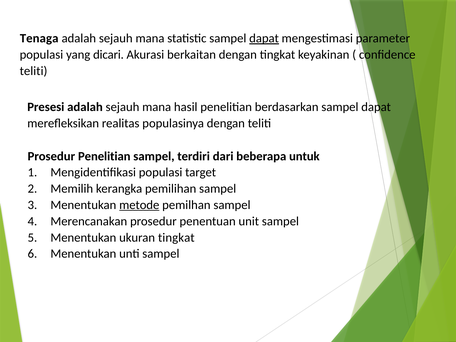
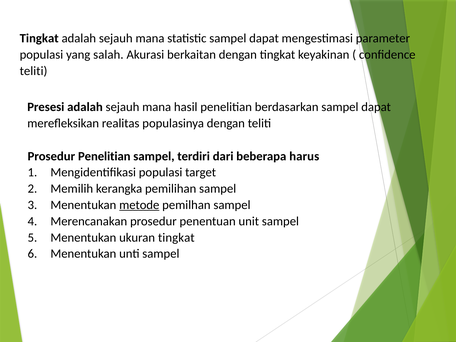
Tenaga: Tenaga -> Tingkat (39, 38)
dapat underline: present -> none (264, 38)
dicari: dicari -> salah (108, 55)
untuk: untuk -> harus (304, 156)
